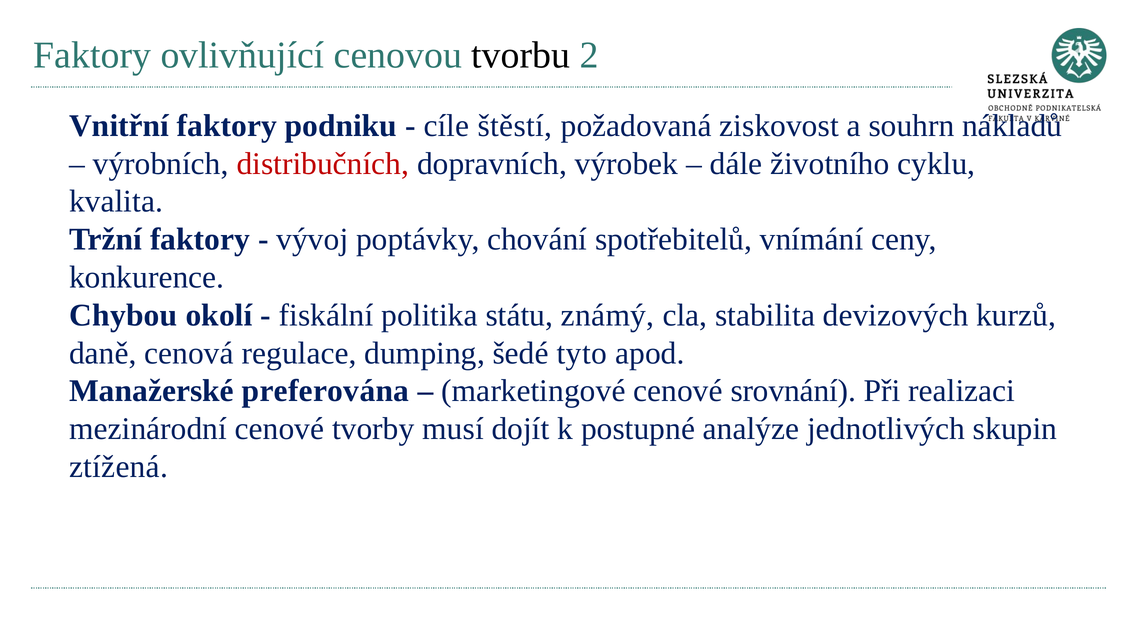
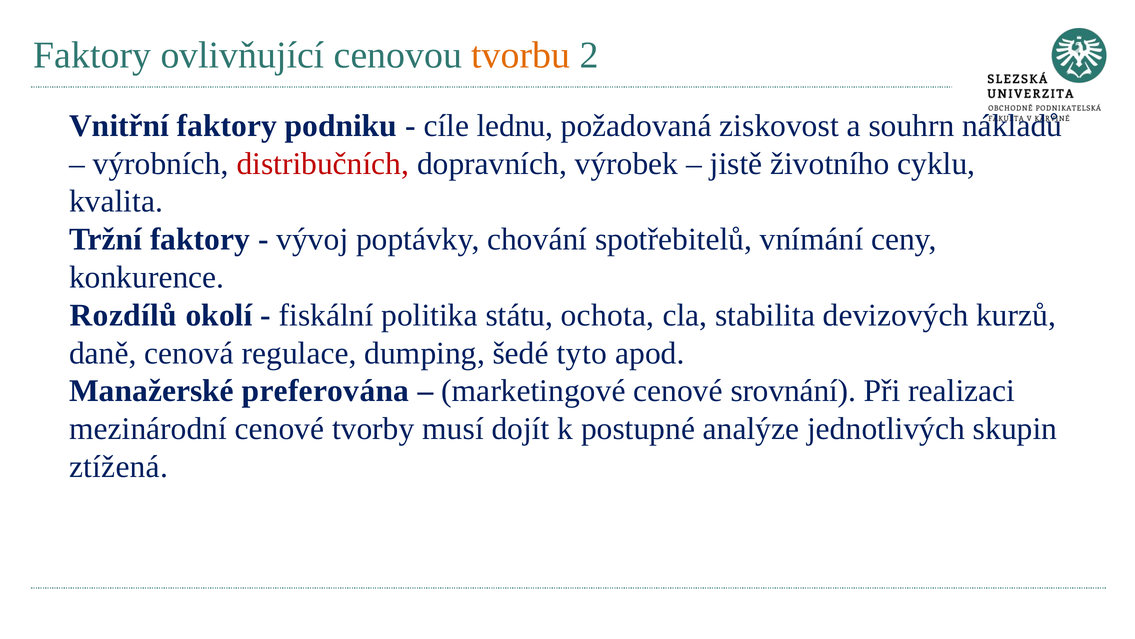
tvorbu colour: black -> orange (521, 55)
štěstí: štěstí -> lednu (515, 126)
dále: dále -> jistě (736, 164)
Chybou: Chybou -> Rozdílů (123, 315)
známý: známý -> ochota (608, 315)
